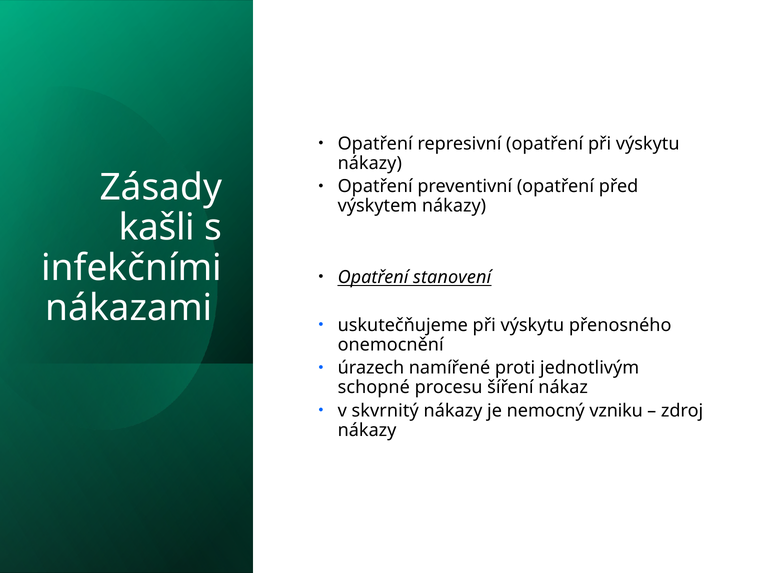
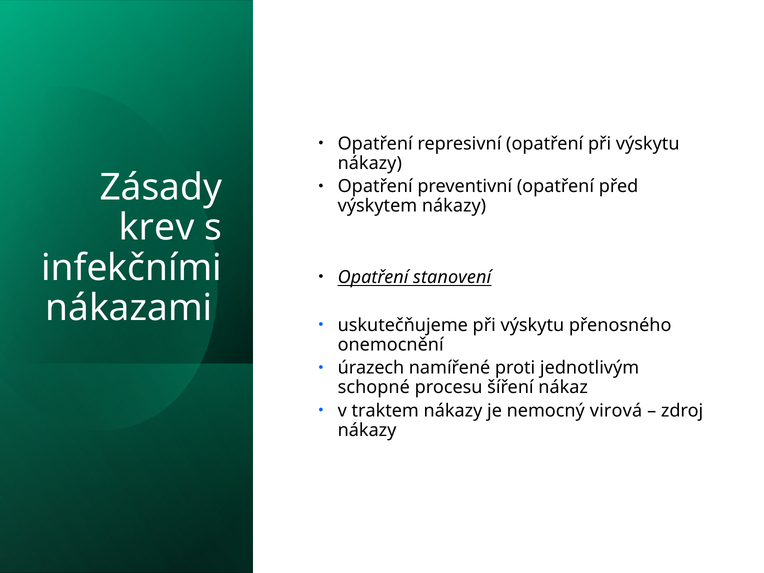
kašli: kašli -> krev (157, 228)
skvrnitý: skvrnitý -> traktem (385, 411)
vzniku: vzniku -> virová (616, 411)
